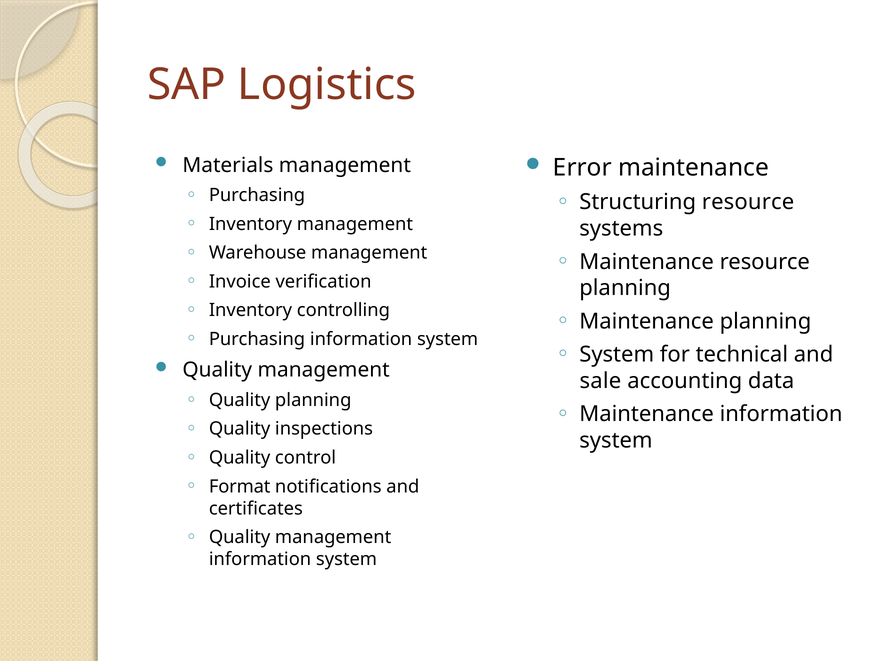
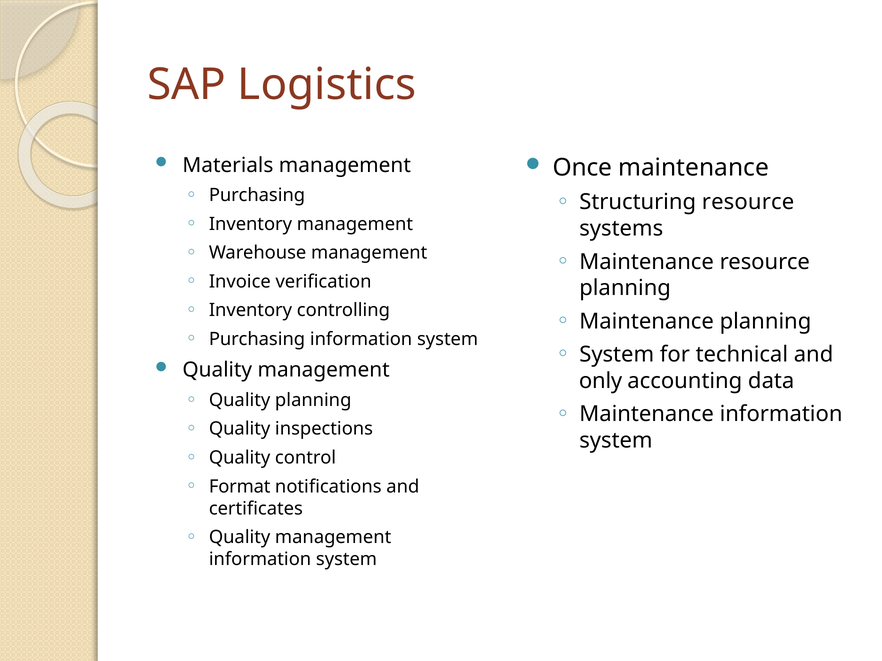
Error: Error -> Once (582, 168)
sale: sale -> only (601, 381)
